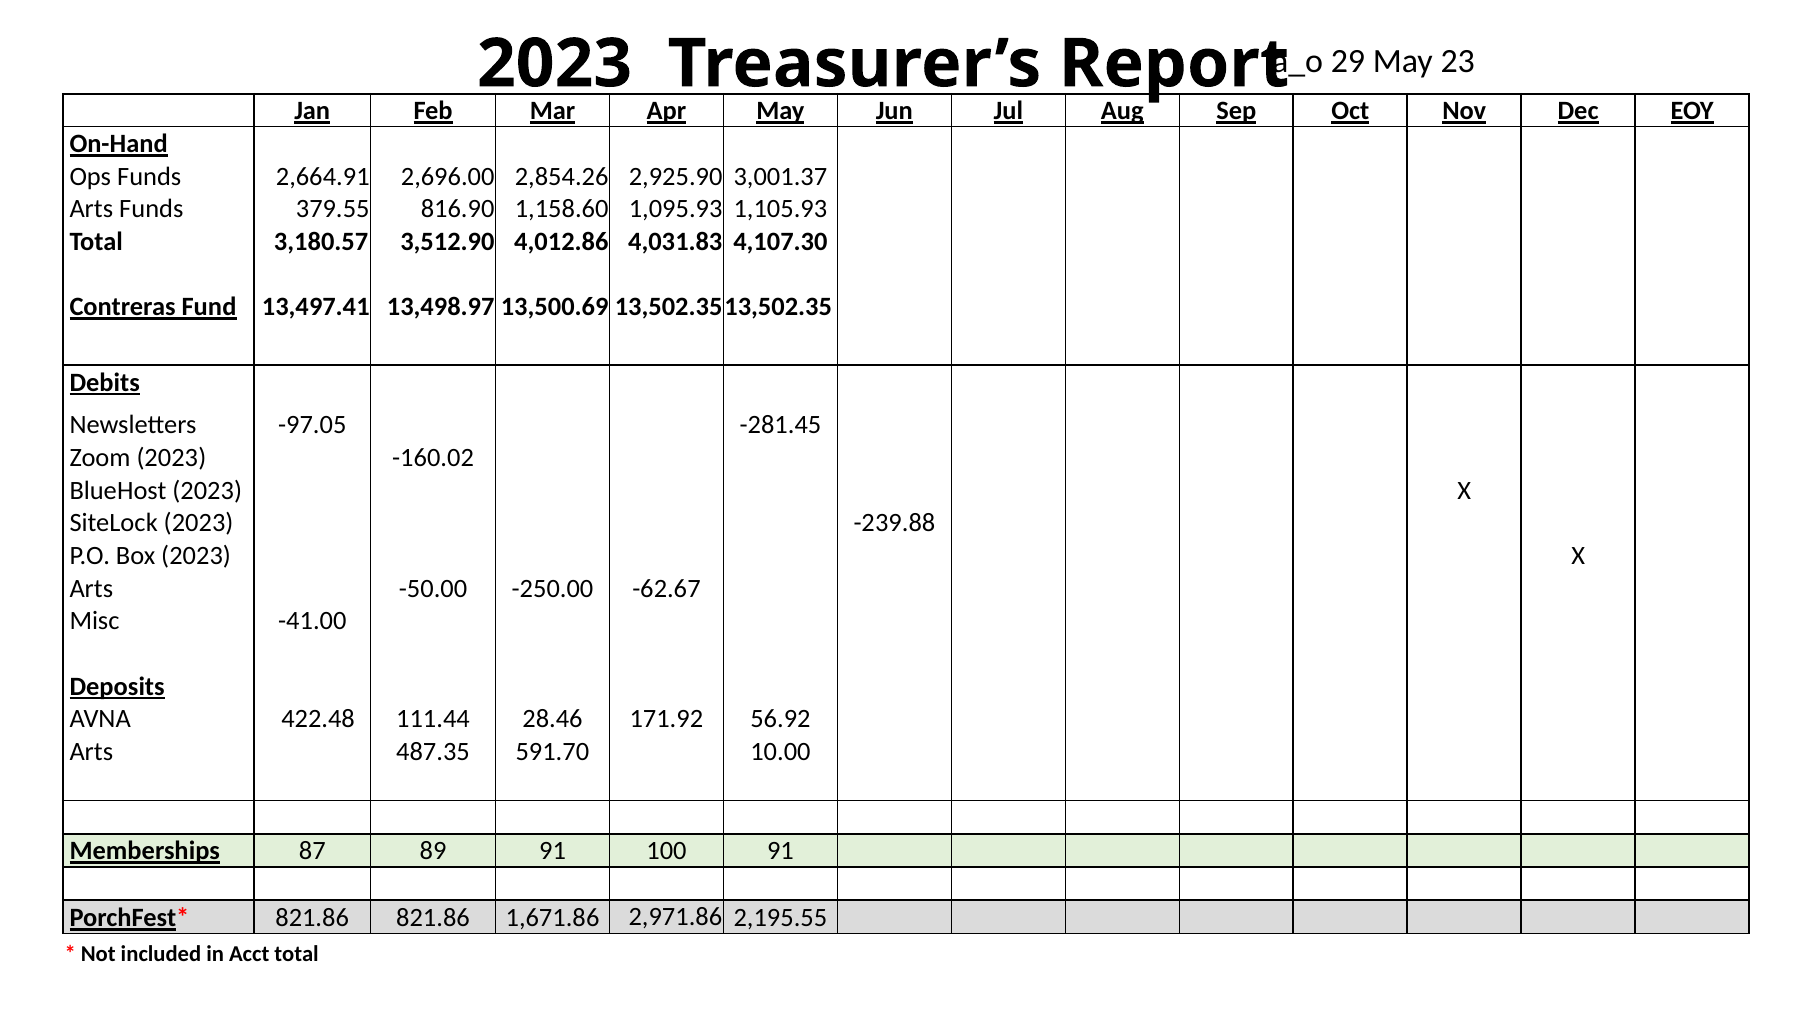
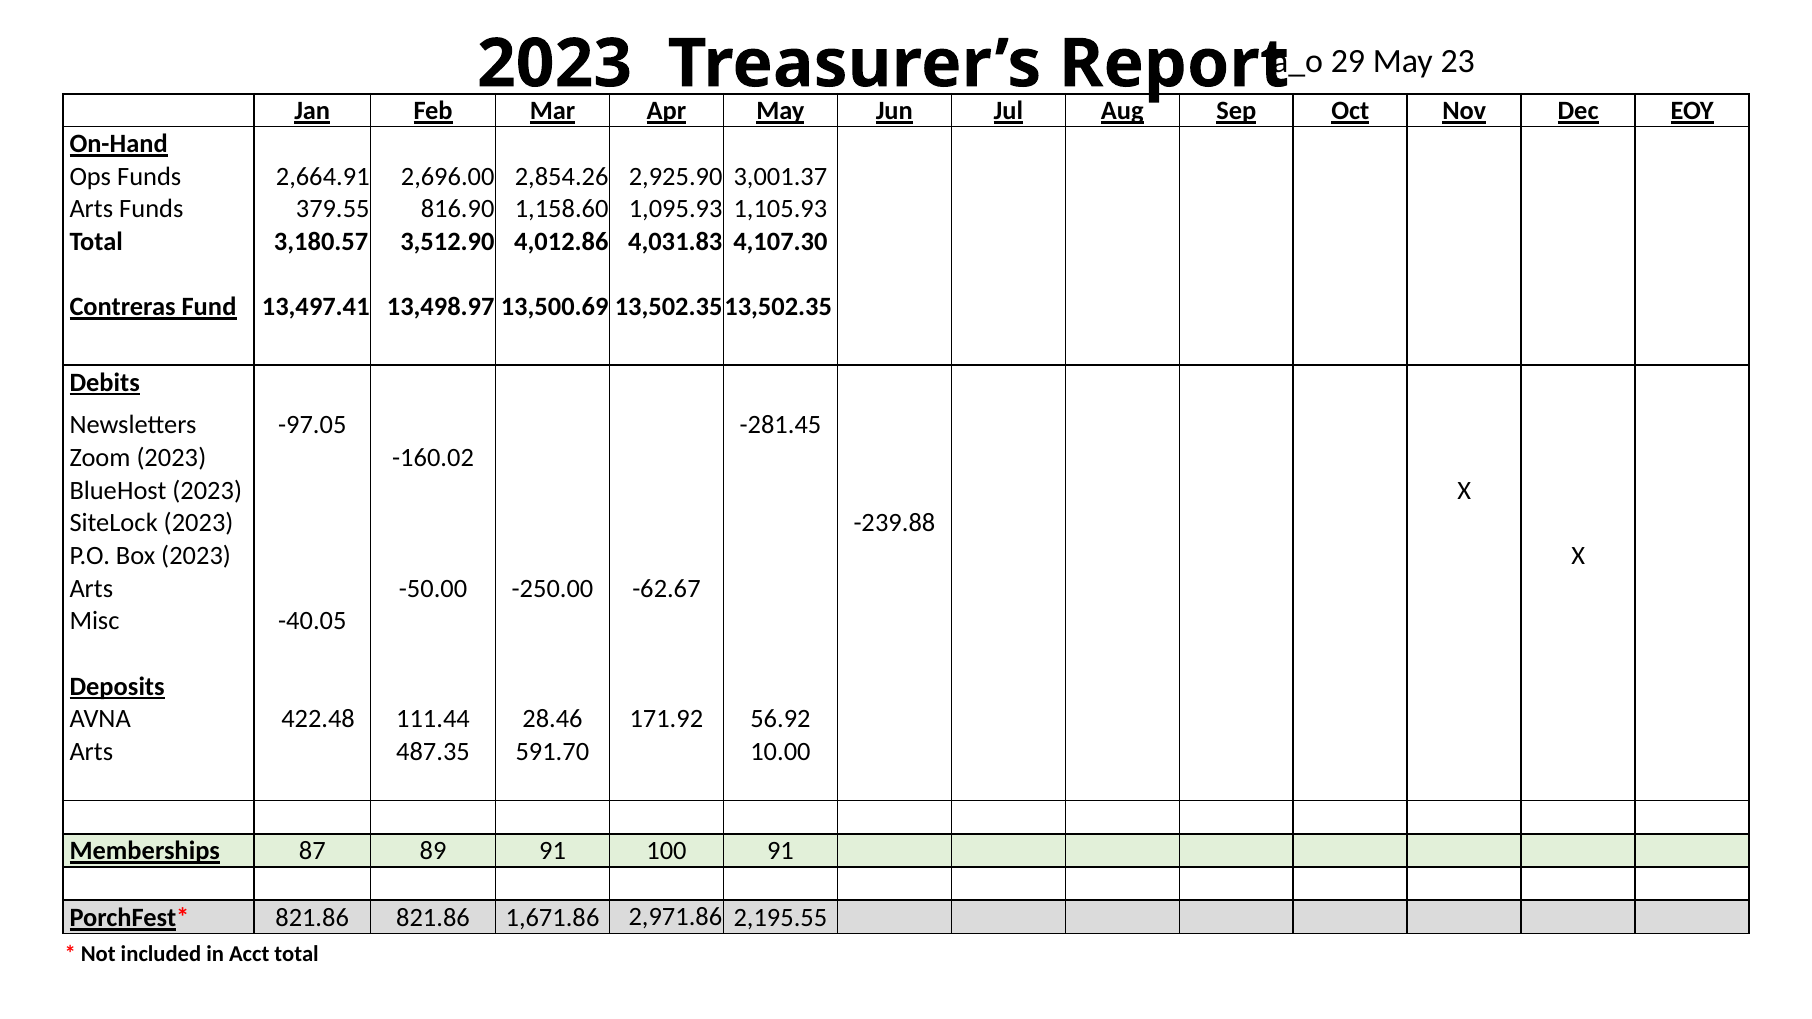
-41.00: -41.00 -> -40.05 (312, 621)
